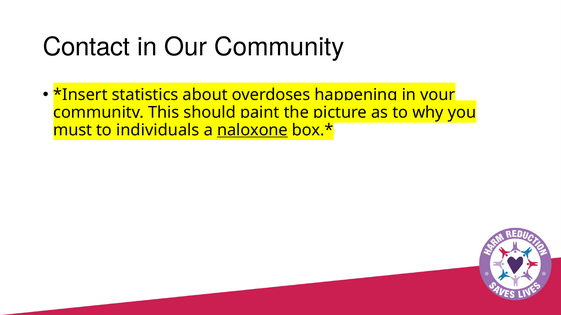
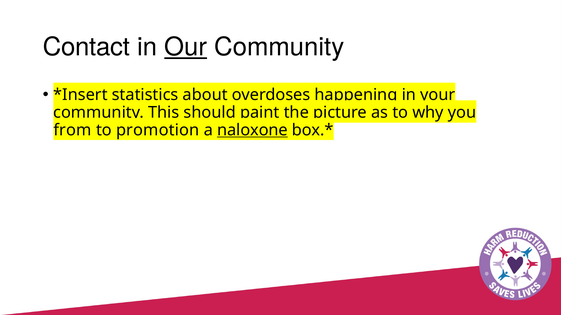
Our underline: none -> present (186, 47)
must: must -> from (72, 130)
individuals: individuals -> promotion (158, 130)
